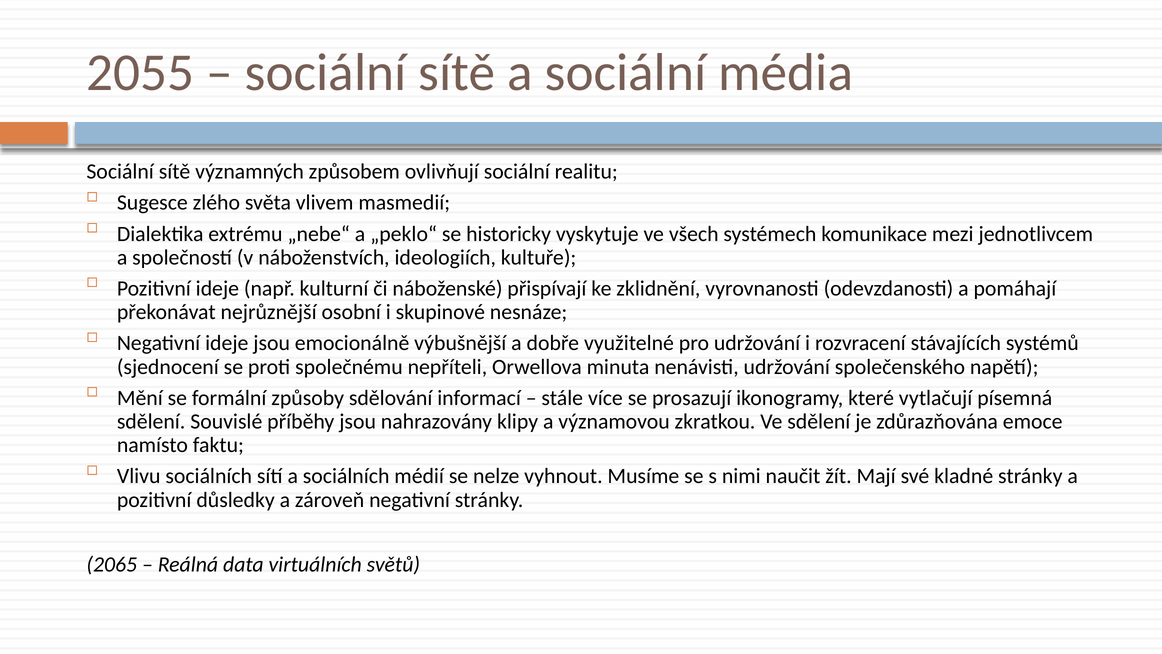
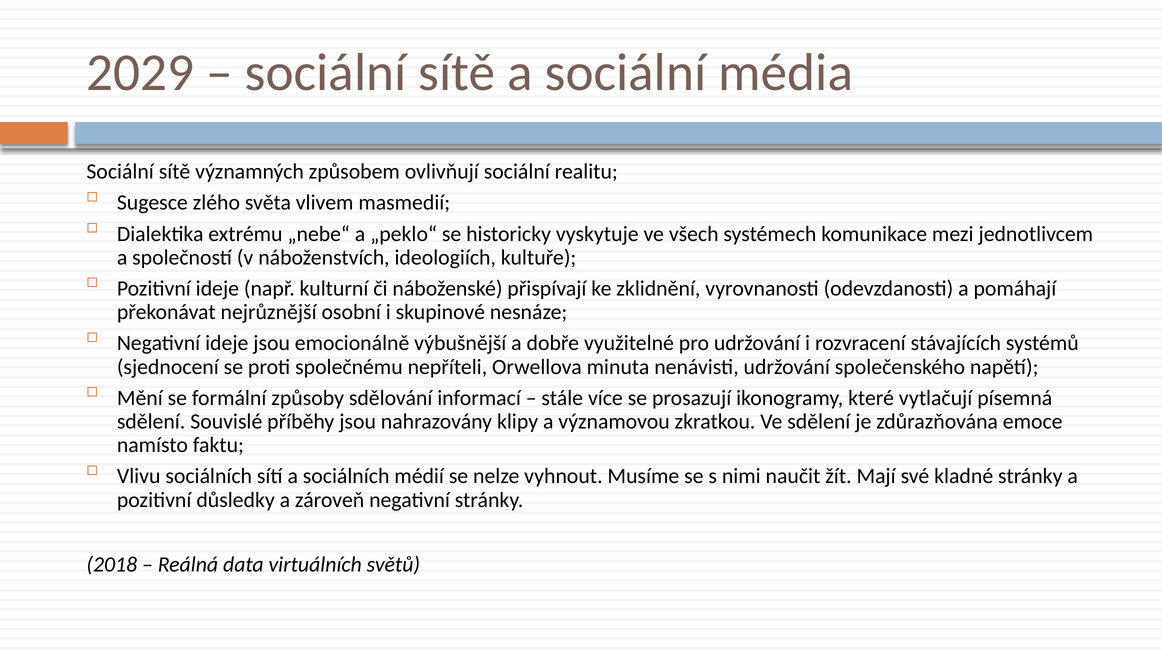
2055: 2055 -> 2029 (140, 73)
2065: 2065 -> 2018 (112, 564)
